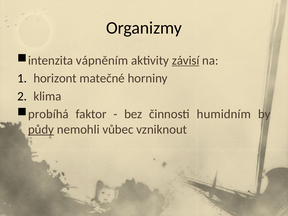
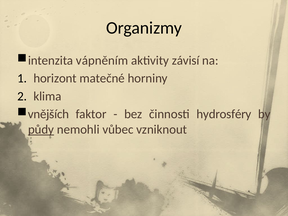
závisí underline: present -> none (186, 60)
probíhá: probíhá -> vnějších (48, 114)
humidním: humidním -> hydrosféry (224, 114)
